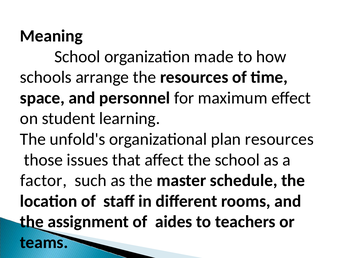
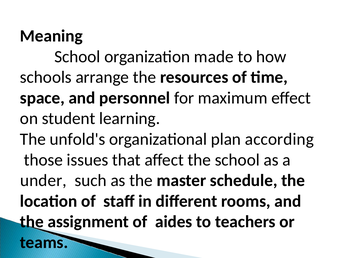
plan resources: resources -> according (279, 139)
factor: factor -> under (43, 180)
